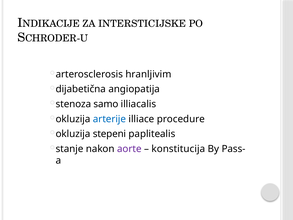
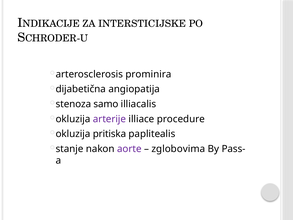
hranljivim: hranljivim -> prominira (148, 74)
arterije colour: blue -> purple (109, 119)
stepeni: stepeni -> pritiska (110, 134)
konstitucija: konstitucija -> zglobovima (178, 149)
